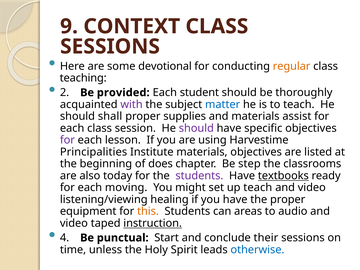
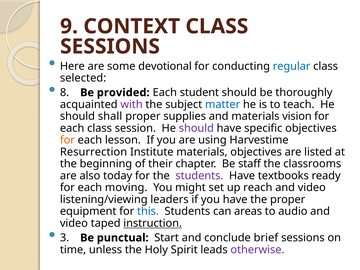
regular colour: orange -> blue (292, 66)
teaching: teaching -> selected (83, 78)
2: 2 -> 8 (65, 93)
assist: assist -> vision (297, 116)
for colour: purple -> orange (67, 140)
Principalities: Principalities -> Resurrection (94, 152)
does: does -> their (160, 164)
step: step -> staff (249, 164)
textbooks underline: present -> none (283, 176)
up teach: teach -> reach (258, 188)
healing: healing -> leaders (170, 199)
this colour: orange -> blue (148, 211)
4: 4 -> 3 (65, 238)
their: their -> brief (266, 238)
otherwise colour: blue -> purple (257, 250)
